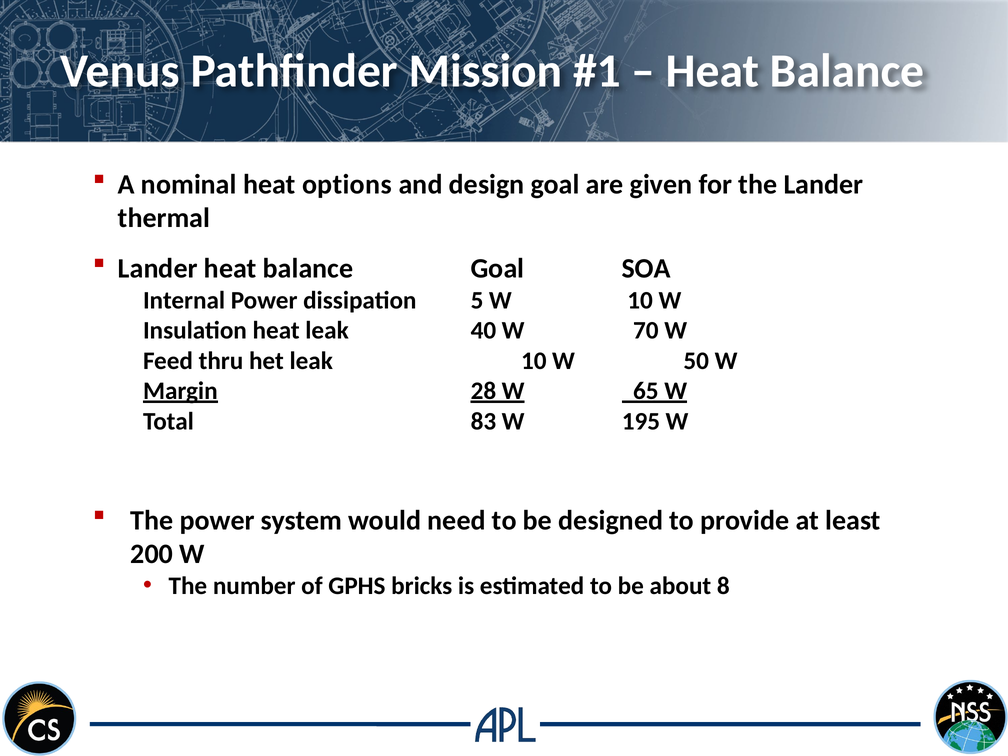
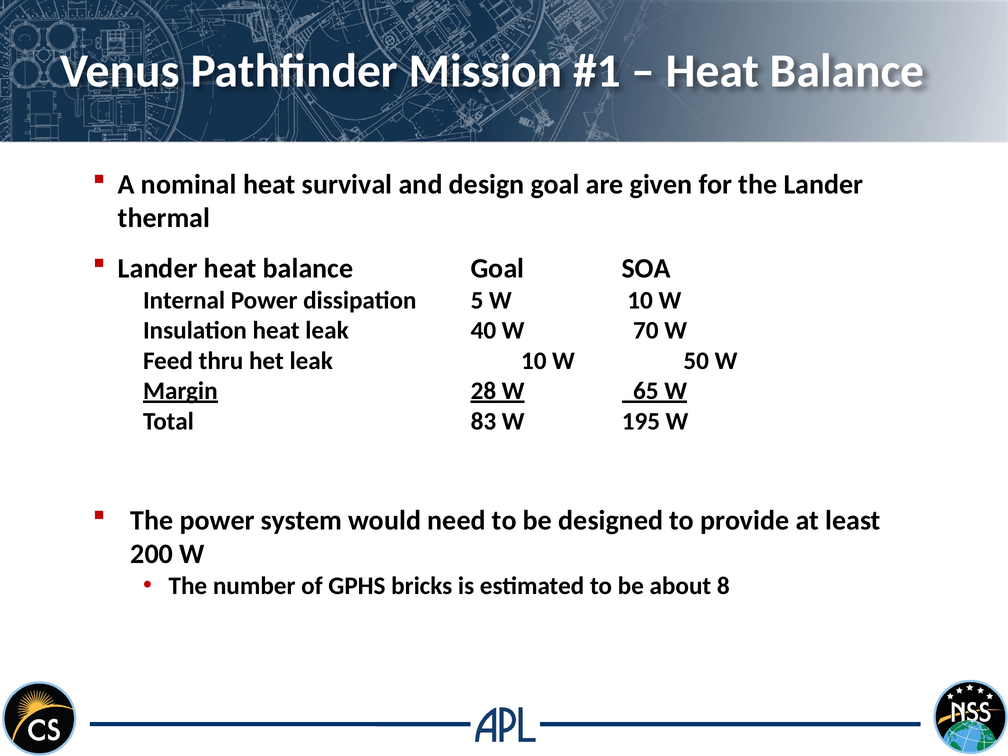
options: options -> survival (347, 184)
